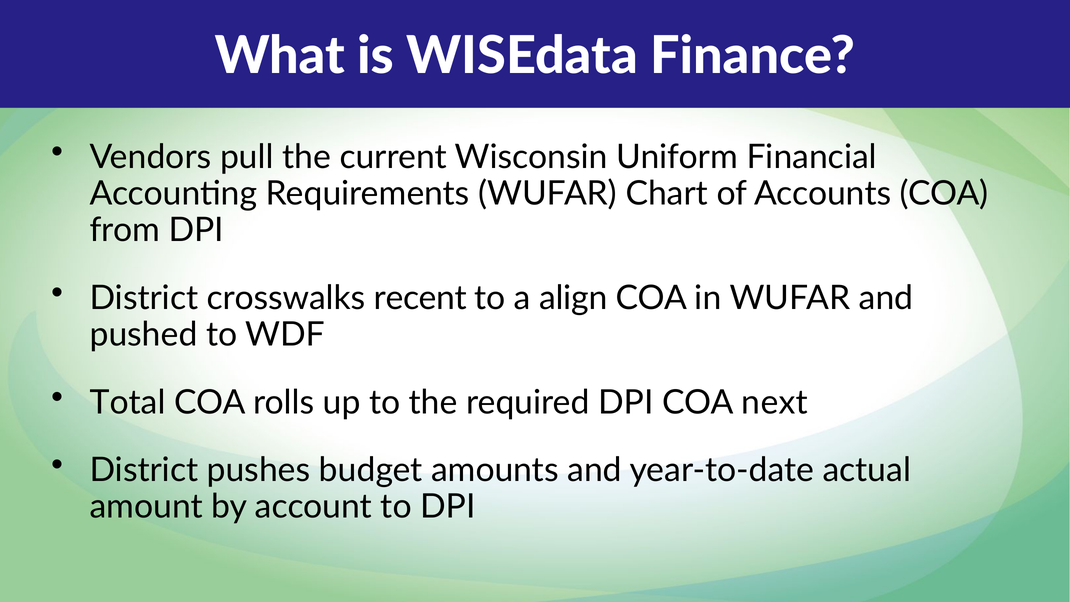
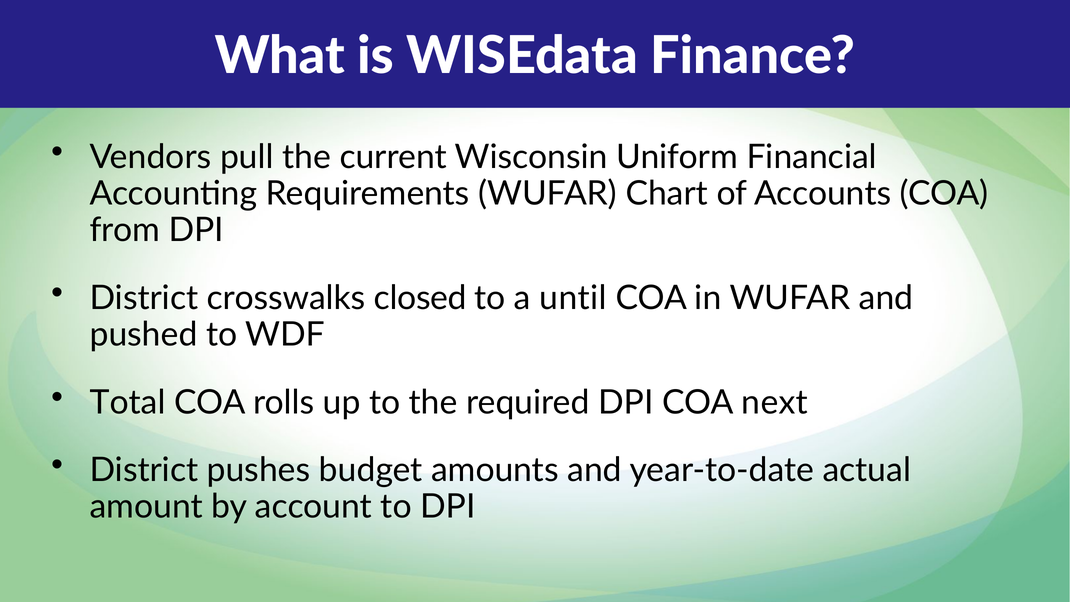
recent: recent -> closed (420, 298)
align: align -> until (573, 298)
